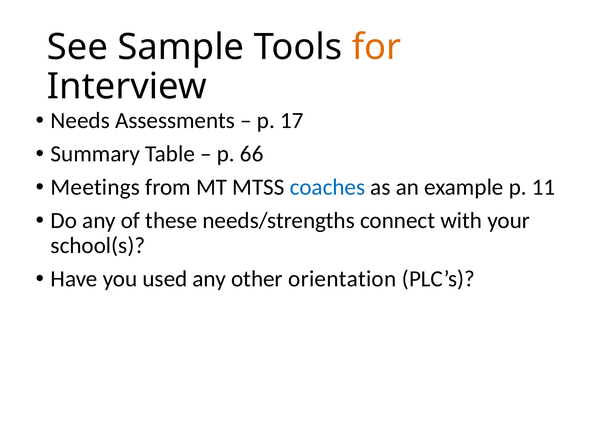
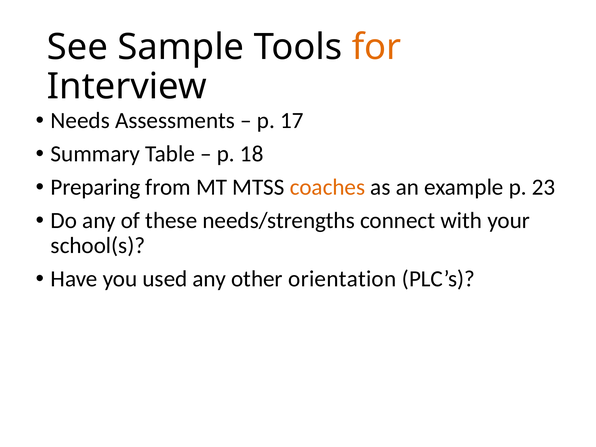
66: 66 -> 18 (252, 154)
Meetings: Meetings -> Preparing (95, 187)
coaches colour: blue -> orange (327, 187)
11: 11 -> 23 (544, 187)
